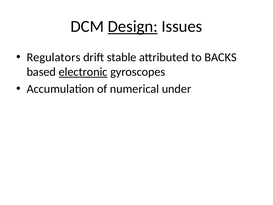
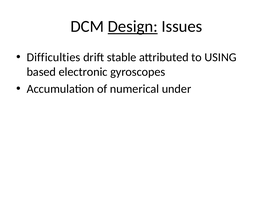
Regulators: Regulators -> Difficulties (53, 57)
BACKS: BACKS -> USING (221, 57)
electronic underline: present -> none (83, 72)
